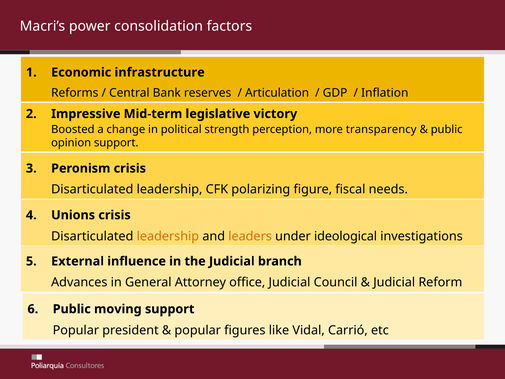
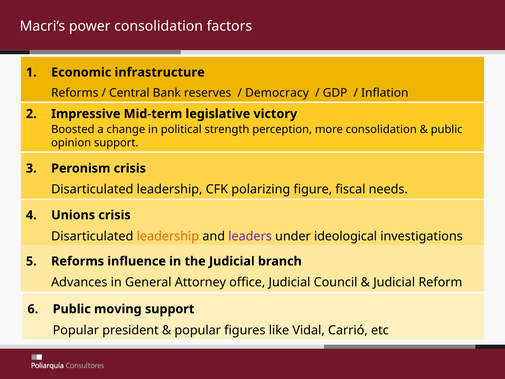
Articulation: Articulation -> Democracy (277, 93)
more transparency: transparency -> consolidation (381, 129)
leaders colour: orange -> purple (250, 236)
External: External -> Reforms (78, 261)
